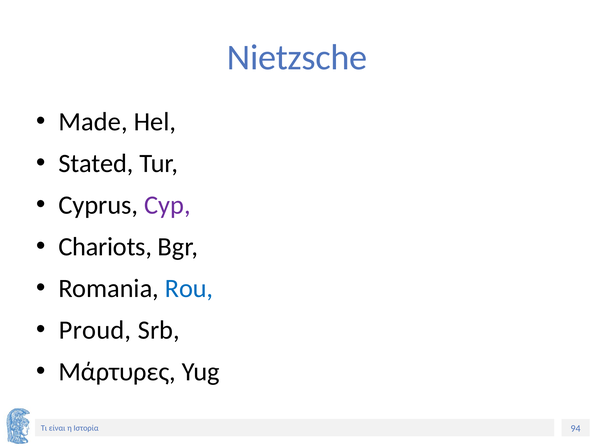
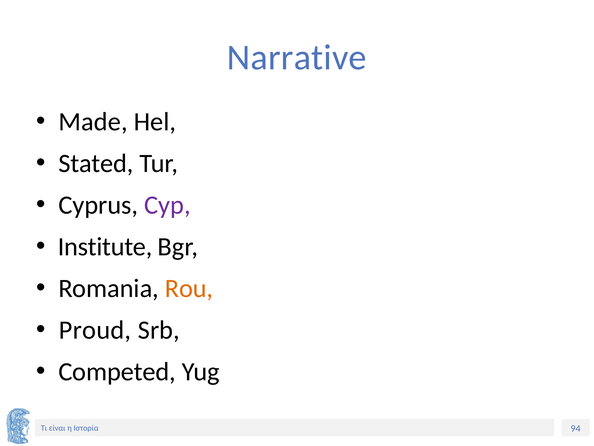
Nietzsche: Nietzsche -> Narrative (297, 58)
Chariots: Chariots -> Institute (105, 247)
Rou colour: blue -> orange (189, 288)
Μάρτυρες: Μάρτυρες -> Competed (117, 371)
